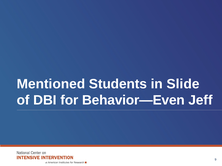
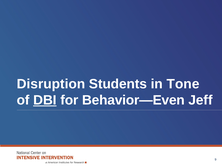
Mentioned: Mentioned -> Disruption (51, 84)
Slide: Slide -> Tone (183, 84)
DBI underline: none -> present (45, 100)
